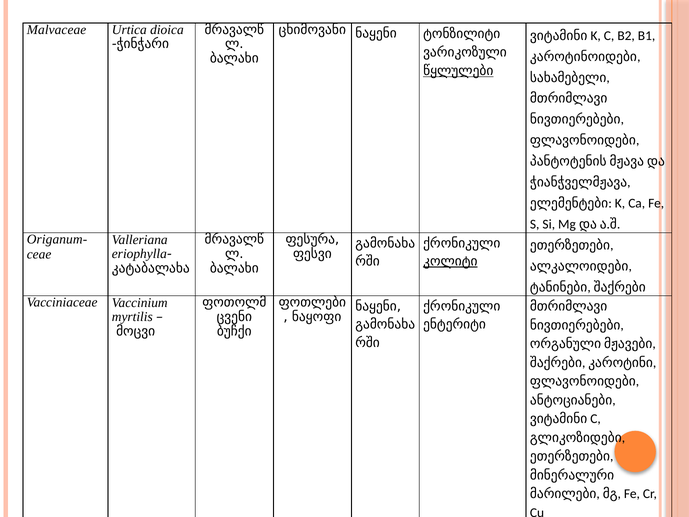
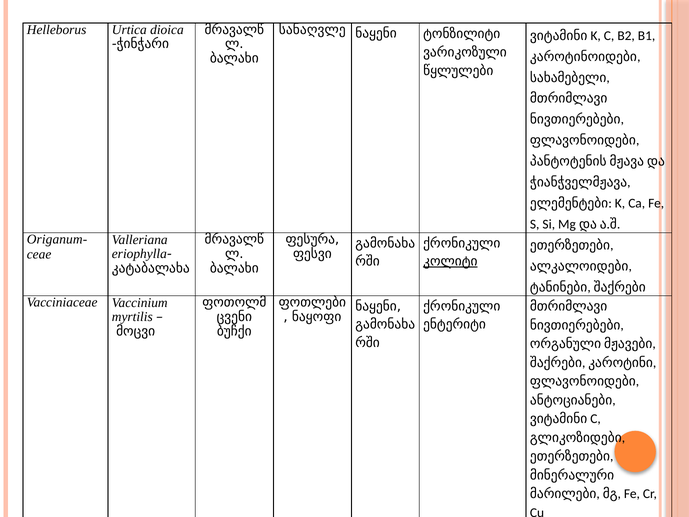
ცხიმოვანი: ცხიმოვანი -> სანაღვლე (312, 30)
Malvaceae: Malvaceae -> Helleborus (57, 30)
წყლულები underline: present -> none (458, 71)
